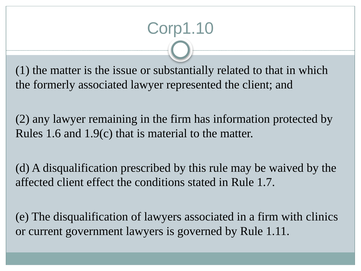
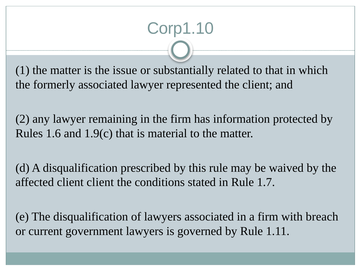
client effect: effect -> client (100, 182)
clinics: clinics -> breach (322, 216)
